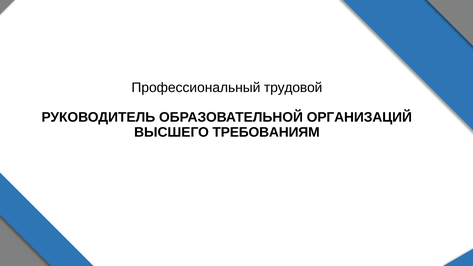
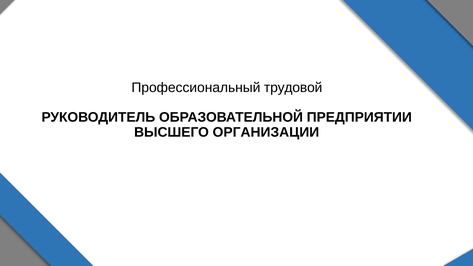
ОРГАНИЗАЦИЙ: ОРГАНИЗАЦИЙ -> ПРЕДПРИЯТИИ (359, 117)
ТРЕБОВАНИЯМ: ТРЕБОВАНИЯМ -> ОРГАНИЗАЦИИ (266, 132)
